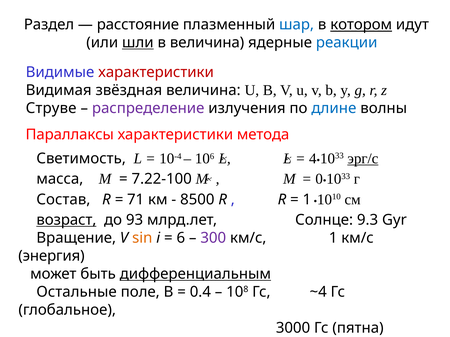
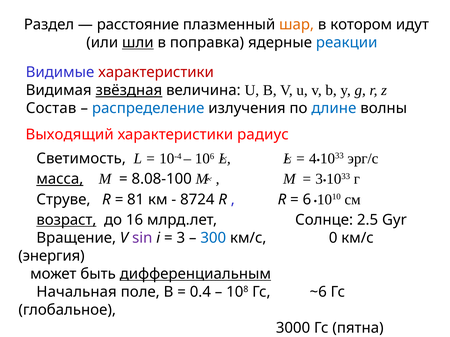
шар colour: blue -> orange (297, 25)
котором underline: present -> none (361, 25)
в величина: величина -> поправка (207, 43)
звёздная underline: none -> present (129, 90)
Струве: Струве -> Состав (51, 108)
распределение colour: purple -> blue (148, 108)
Параллаксы: Параллаксы -> Выходящий (70, 135)
метода: метода -> радиус (263, 135)
эрг/с underline: present -> none (363, 159)
0: 0 -> 3 (319, 179)
масса underline: none -> present (60, 179)
7.22-100: 7.22-100 -> 8.08-100 (162, 179)
Состав: Состав -> Струве (63, 200)
71: 71 -> 81 (136, 200)
8500: 8500 -> 8724 (197, 200)
1: 1 -> 6 (307, 200)
93: 93 -> 16 (135, 220)
9.3: 9.3 -> 2.5 (368, 220)
sin colour: orange -> purple (142, 238)
6: 6 -> 3 (181, 238)
300 colour: purple -> blue (213, 238)
км/с 1: 1 -> 0 (333, 238)
Остальные: Остальные -> Начальная (77, 292)
~4: ~4 -> ~6 (318, 292)
